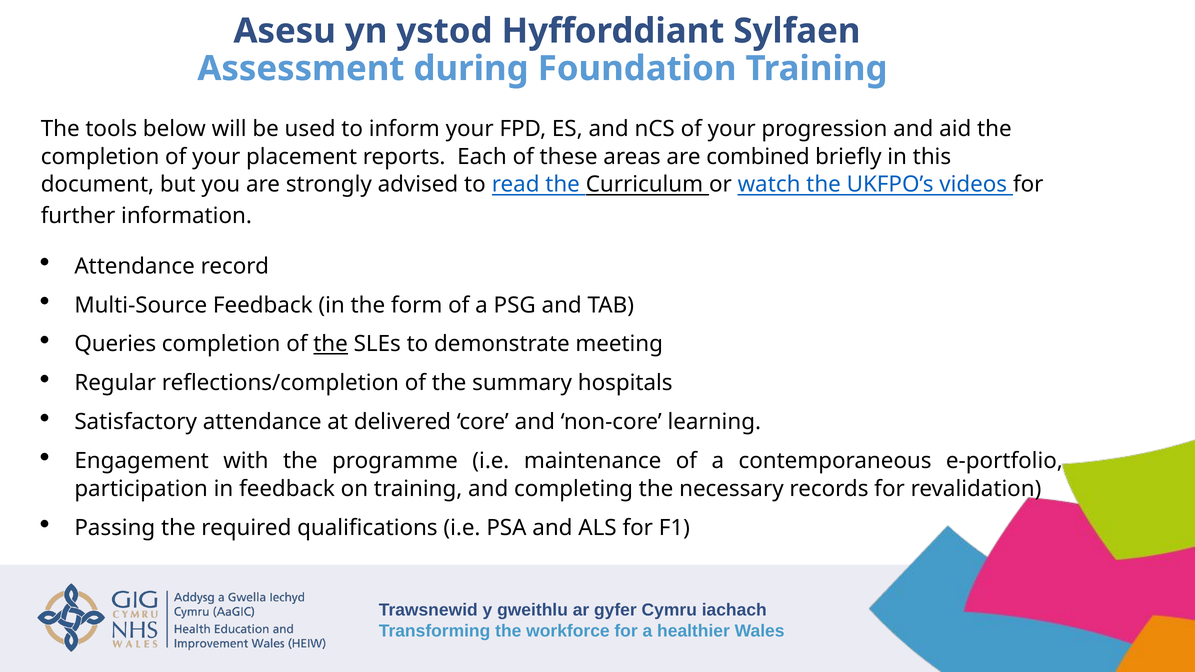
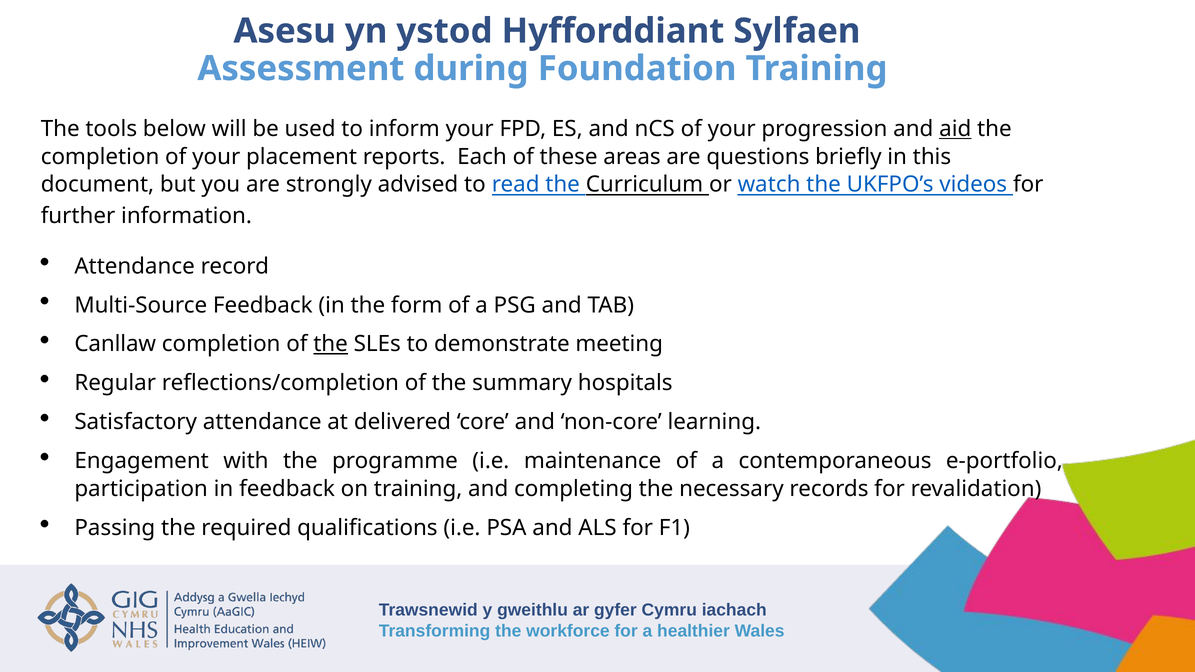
aid underline: none -> present (955, 129)
combined: combined -> questions (758, 157)
Queries: Queries -> Canllaw (115, 344)
